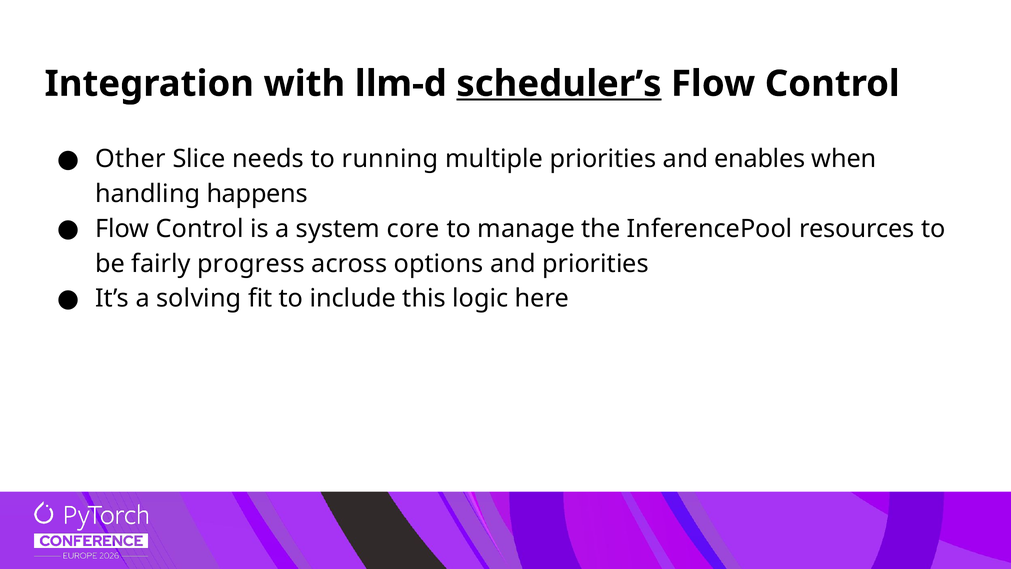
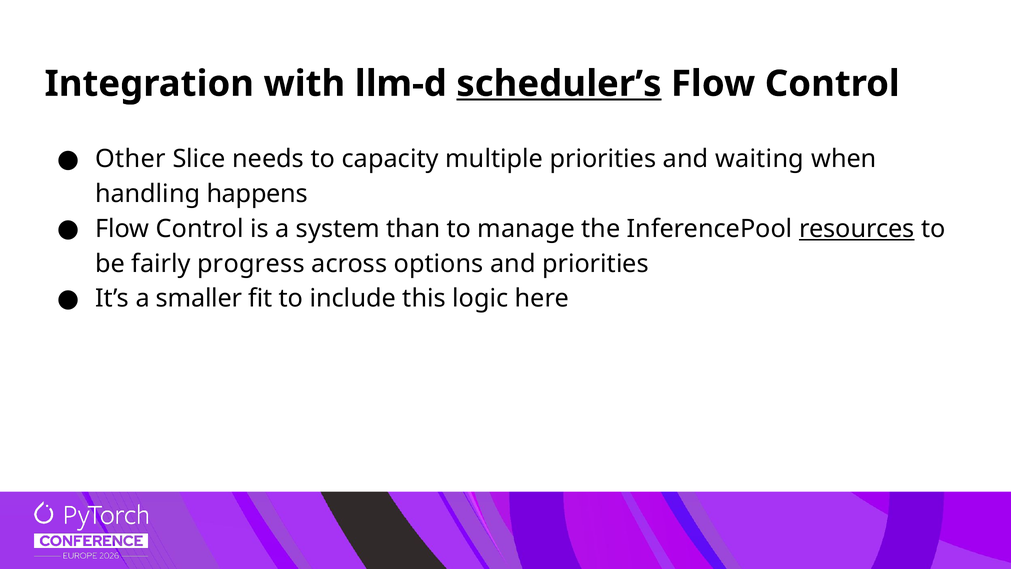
running: running -> capacity (390, 159)
enables: enables -> waiting (760, 159)
core: core -> than (413, 229)
resources underline: none -> present (857, 229)
solving: solving -> smaller (199, 298)
